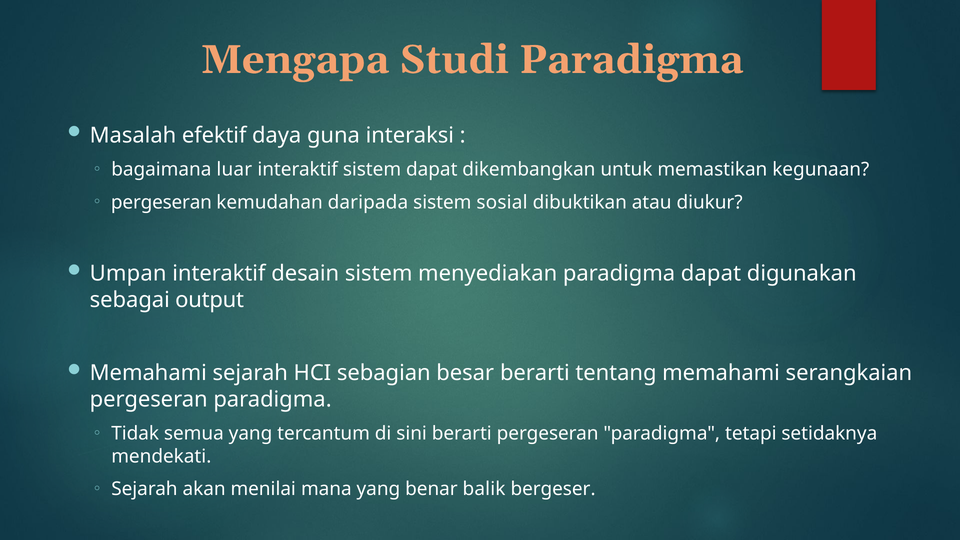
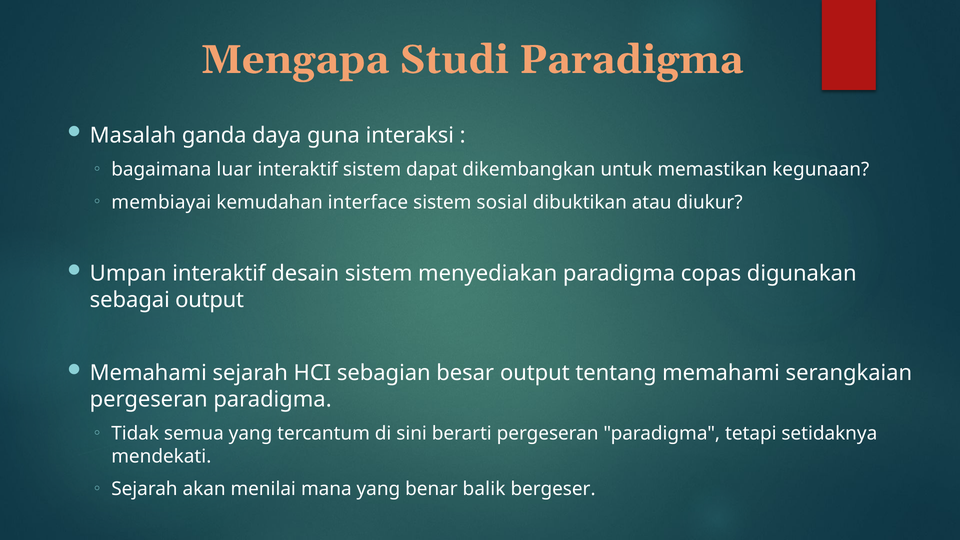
efektif: efektif -> ganda (214, 135)
pergeseran: pergeseran -> membiayai (161, 202)
daripada: daripada -> interface (368, 202)
paradigma dapat: dapat -> copas (711, 274)
besar berarti: berarti -> output (535, 373)
